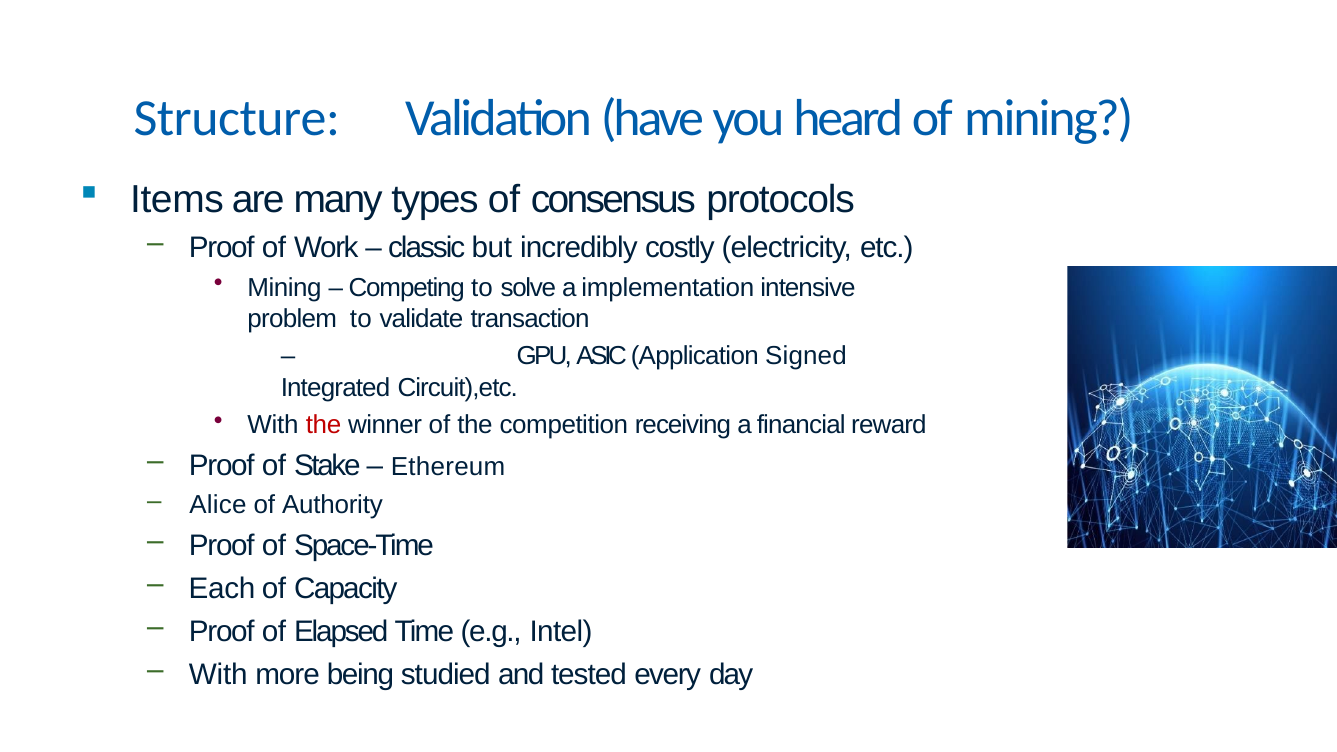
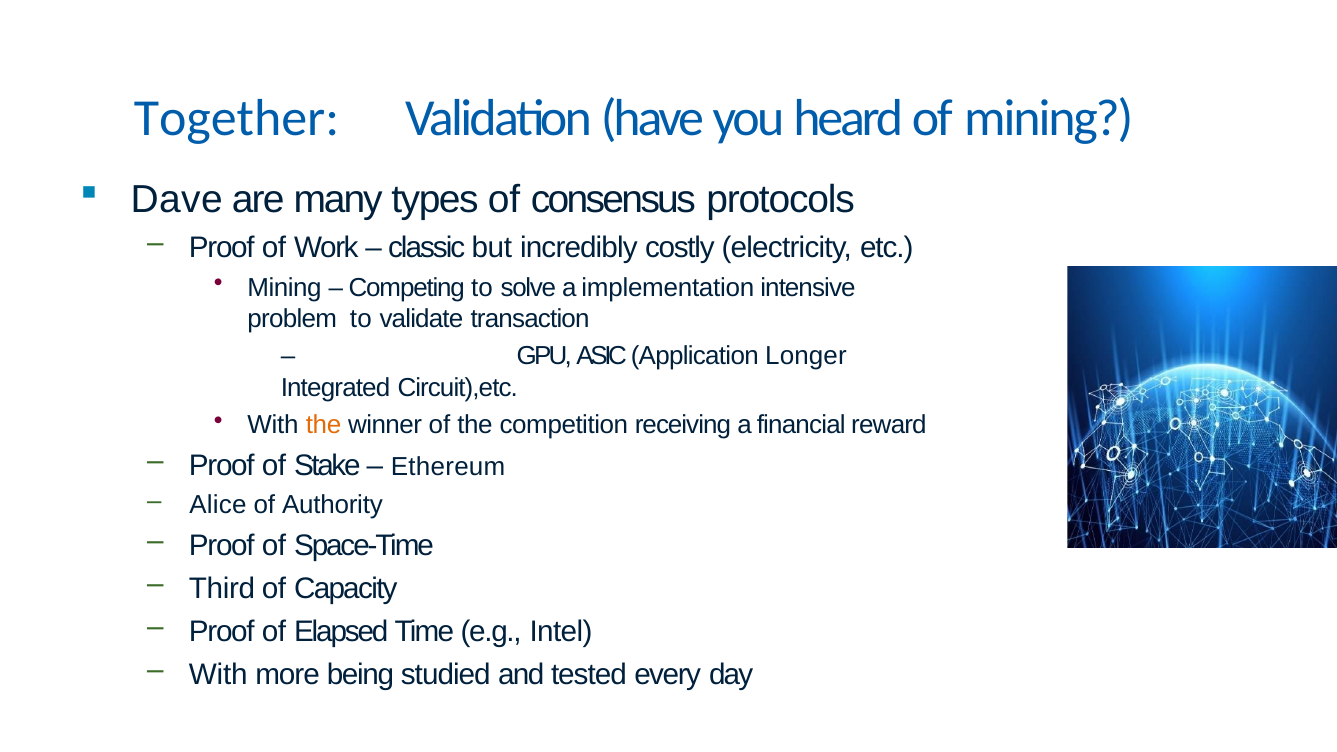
Structure: Structure -> Together (236, 119)
Items: Items -> Dave (177, 200)
Signed: Signed -> Longer (806, 356)
the colour: red -> orange (324, 425)
Each: Each -> Third (222, 589)
